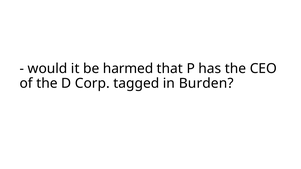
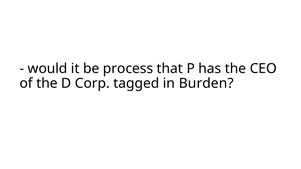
harmed: harmed -> process (128, 69)
